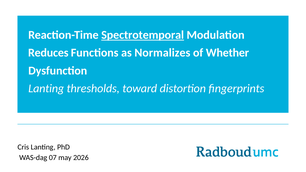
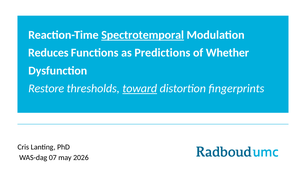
Normalizes: Normalizes -> Predictions (162, 53)
Lanting: Lanting -> Restore (46, 89)
toward underline: none -> present (140, 89)
